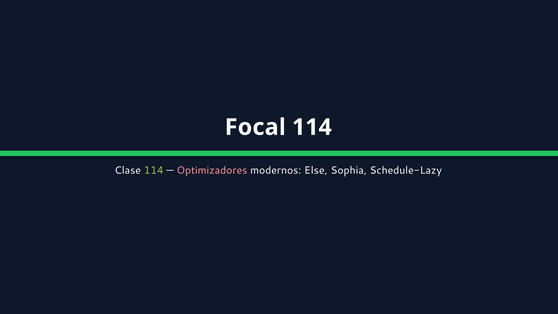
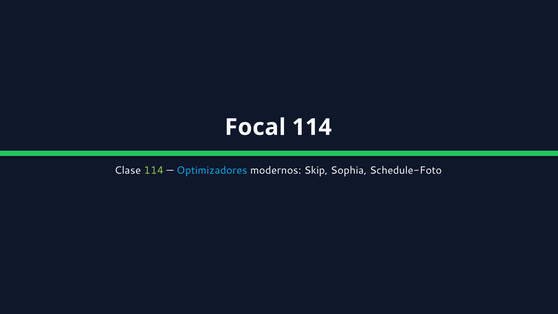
Optimizadores colour: pink -> light blue (212, 170)
Else: Else -> Skip (316, 170)
Schedule-Lazy: Schedule-Lazy -> Schedule-Foto (406, 170)
